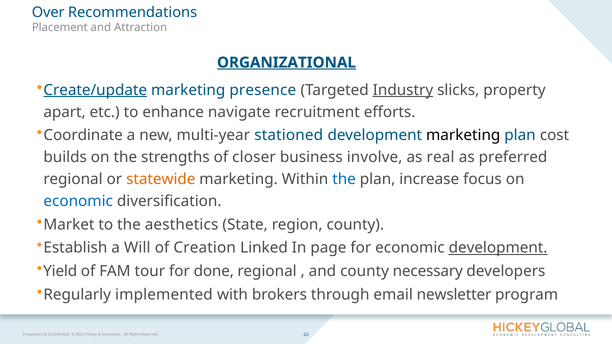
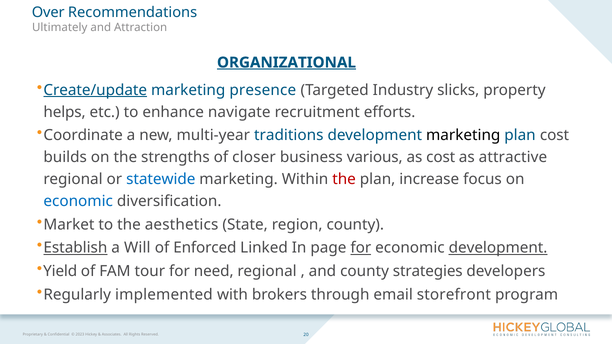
Placement: Placement -> Ultimately (60, 28)
Industry underline: present -> none (403, 90)
apart: apart -> helps (65, 112)
stationed: stationed -> traditions (289, 135)
involve: involve -> various (375, 157)
as real: real -> cost (441, 157)
preferred: preferred -> attractive (513, 157)
statewide colour: orange -> blue (161, 179)
the colour: blue -> red (344, 179)
Establish underline: none -> present (75, 248)
Creation: Creation -> Enforced (205, 248)
for underline: none -> present (361, 248)
done: done -> need (214, 271)
necessary: necessary -> strategies (428, 271)
newsletter: newsletter -> storefront (454, 295)
